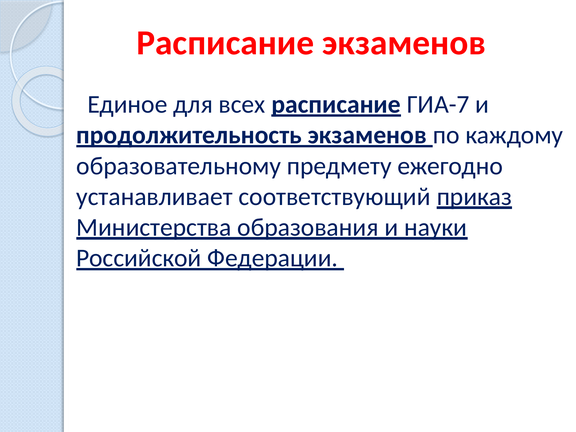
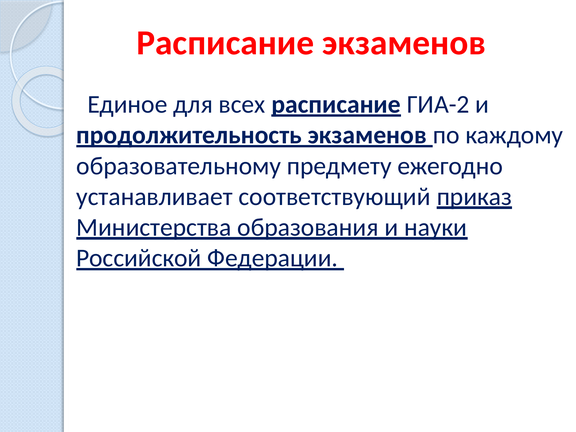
ГИА-7: ГИА-7 -> ГИА-2 (438, 104)
